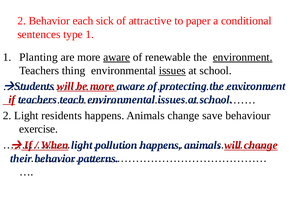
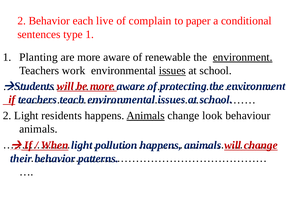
sick: sick -> live (105, 21)
attractive: attractive -> complain (150, 21)
aware underline: present -> none (117, 57)
thing: thing -> work (74, 71)
Animals underline: none -> present (146, 116)
save: save -> look (212, 116)
exercise: exercise -> animals (38, 129)
